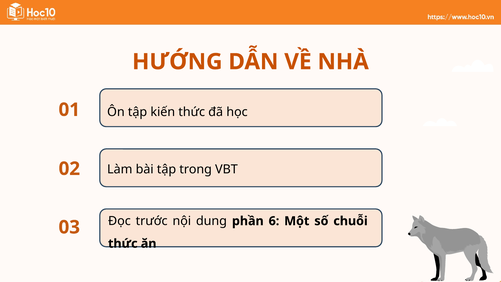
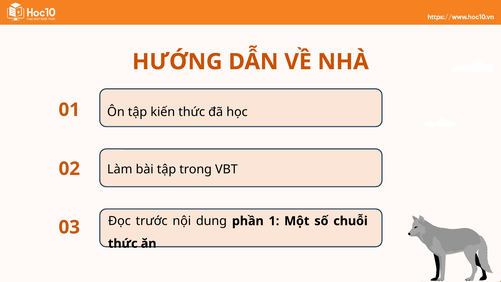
6: 6 -> 1 (274, 221)
